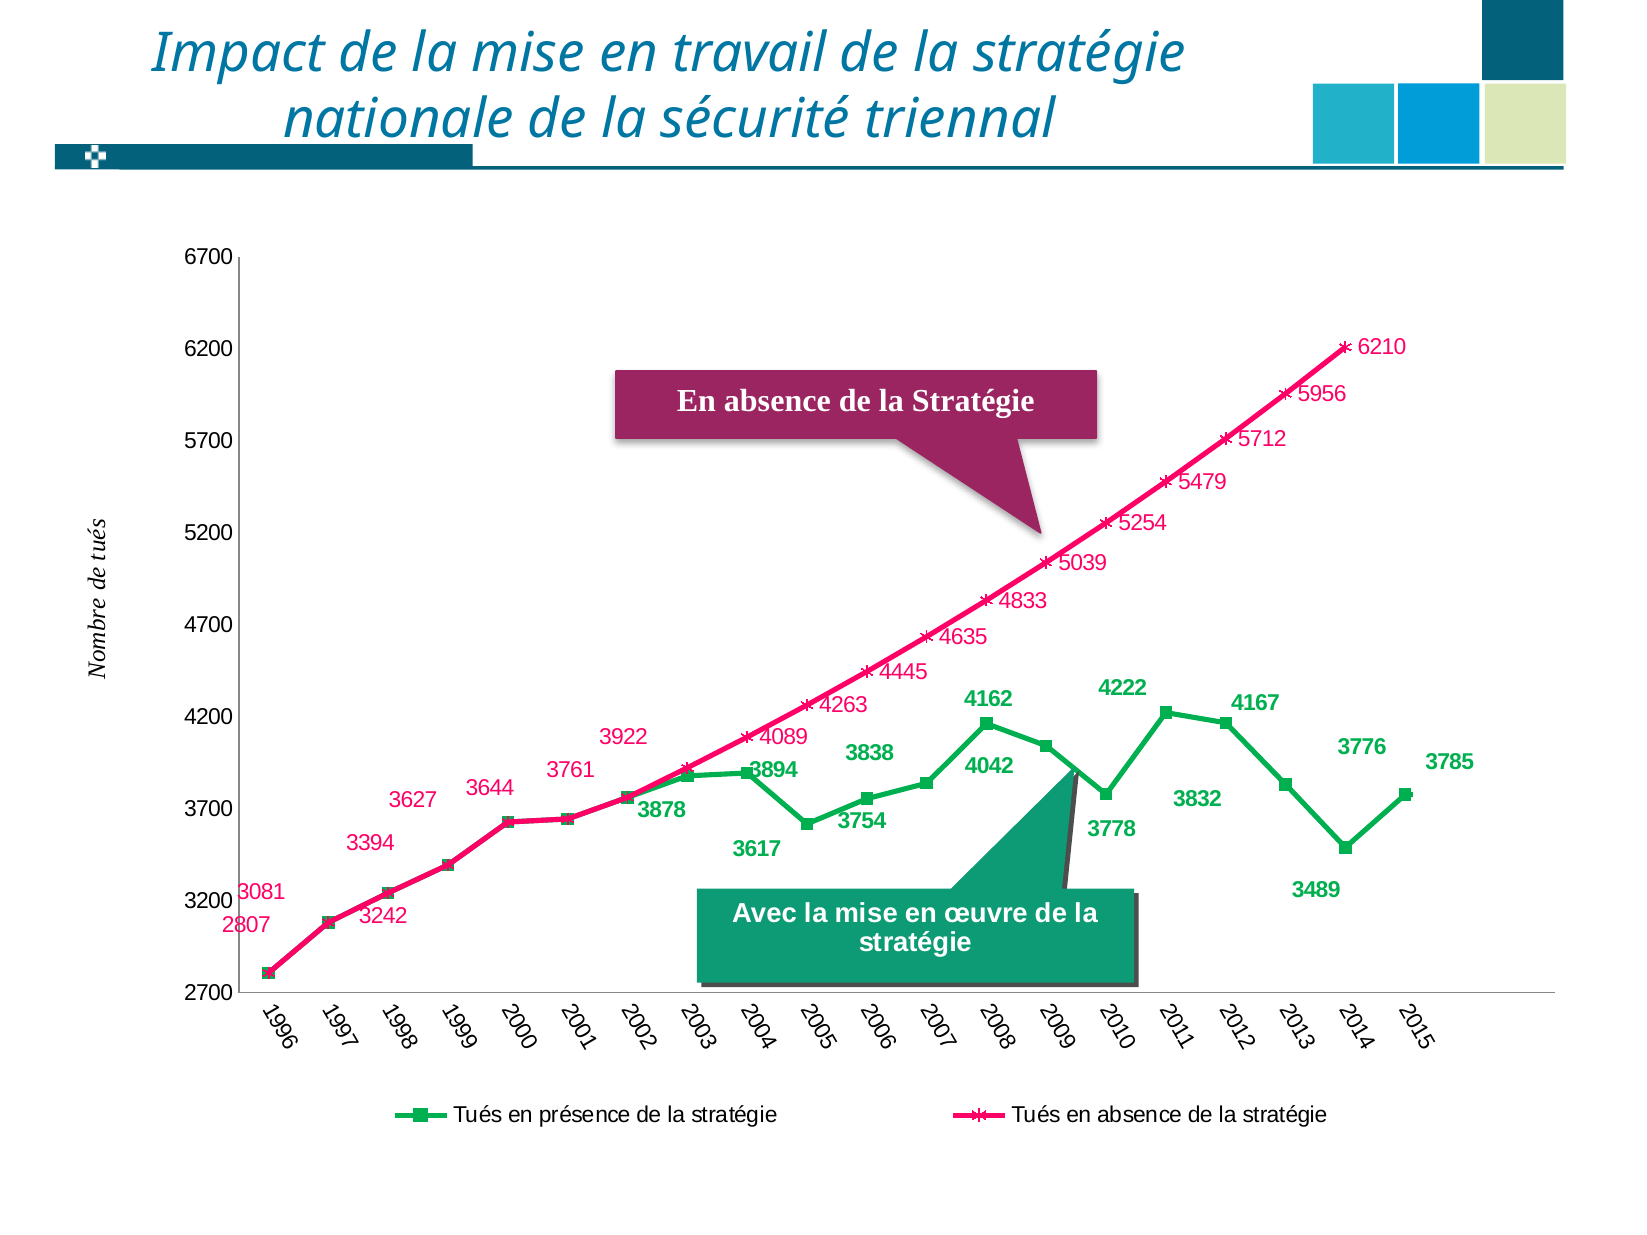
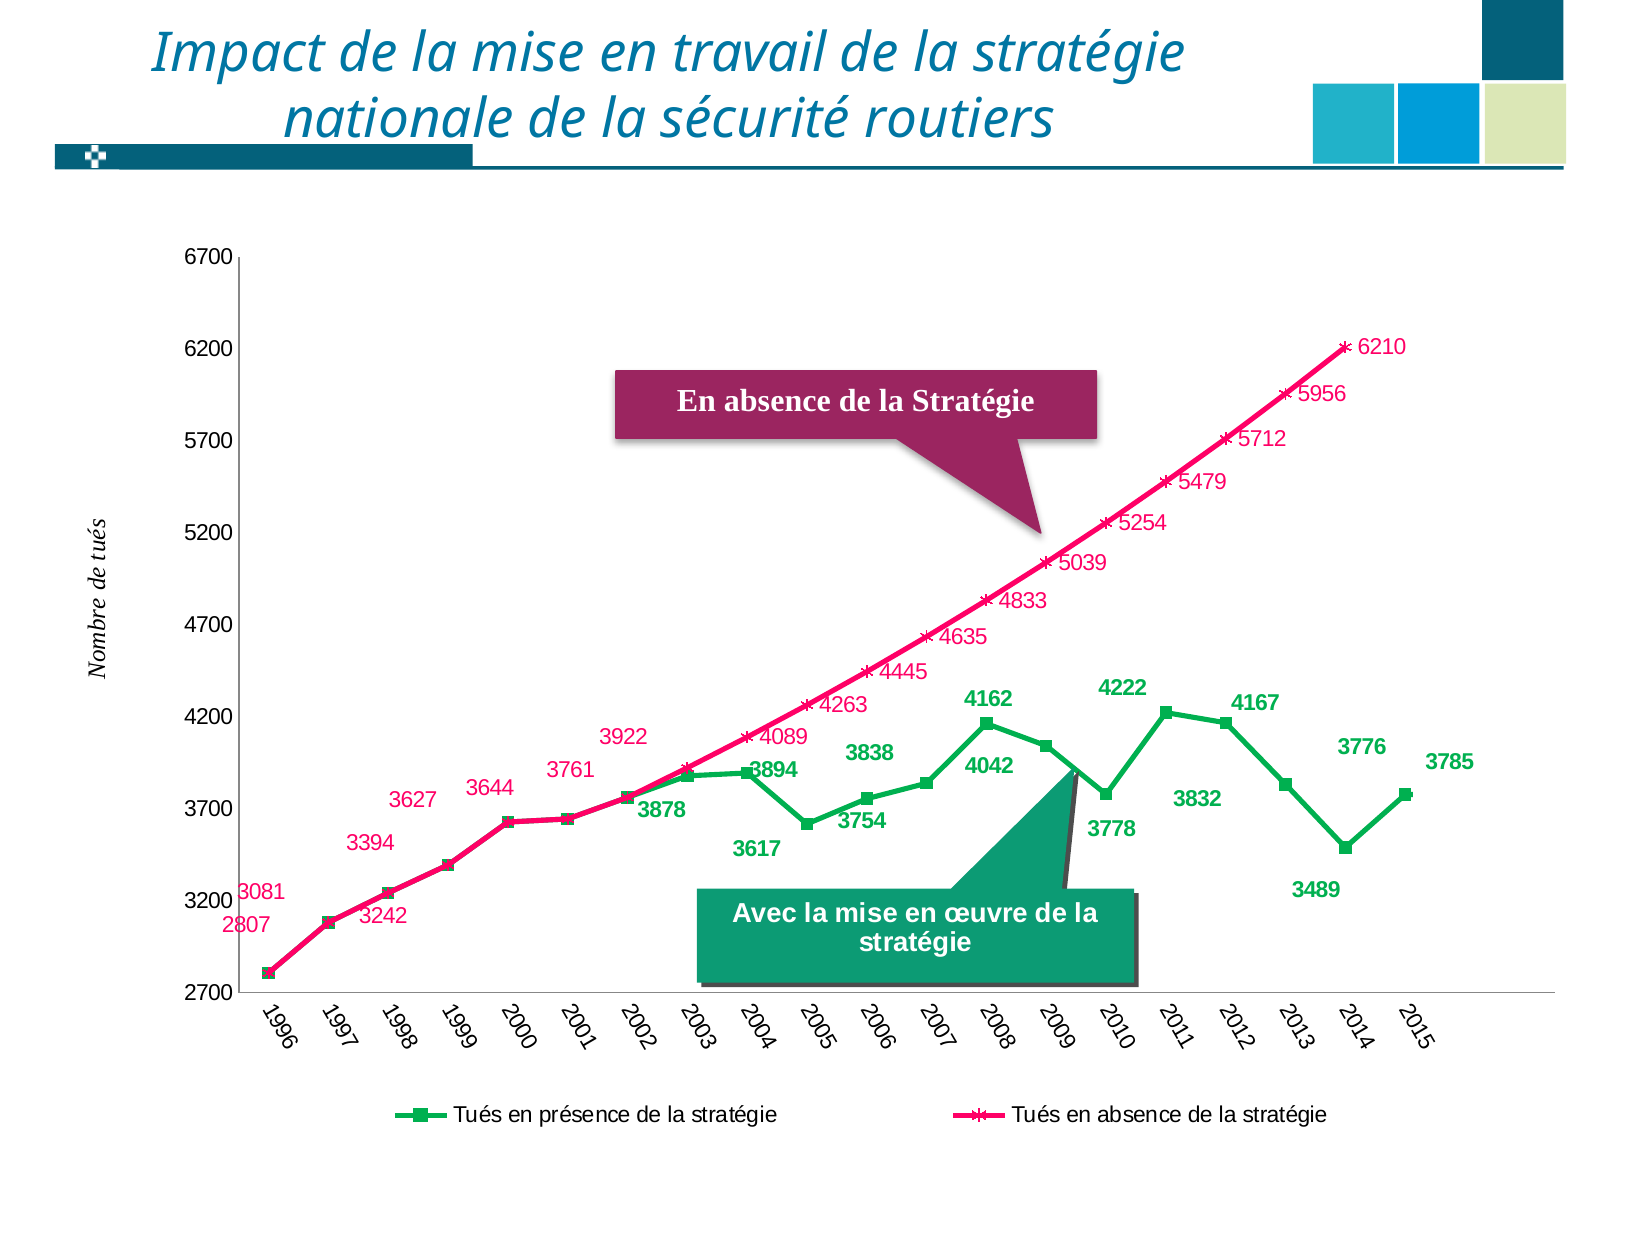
triennal: triennal -> routiers (960, 119)
